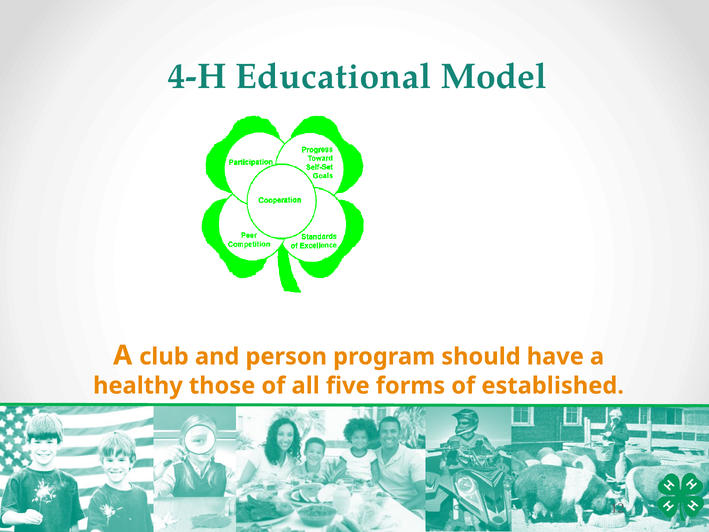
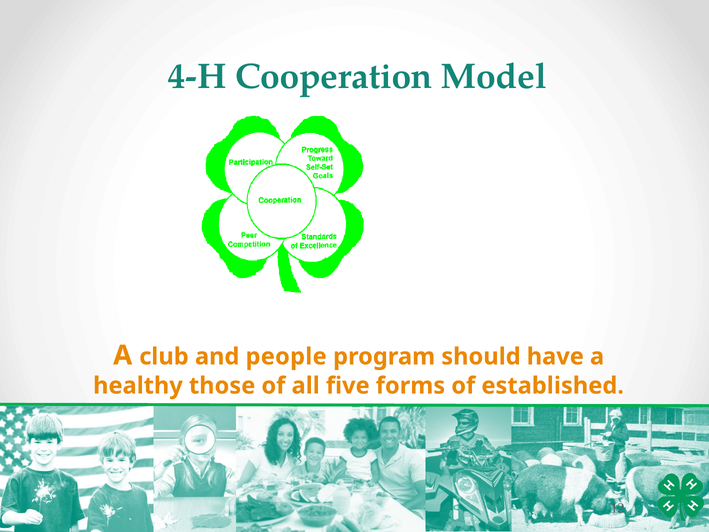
Educational: Educational -> Cooperation (334, 76)
person: person -> people (286, 356)
